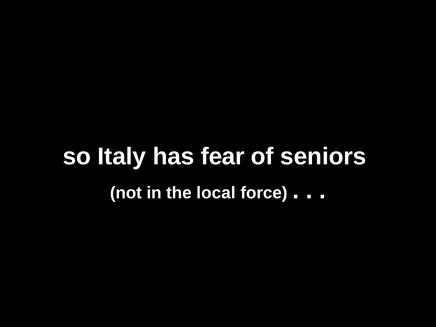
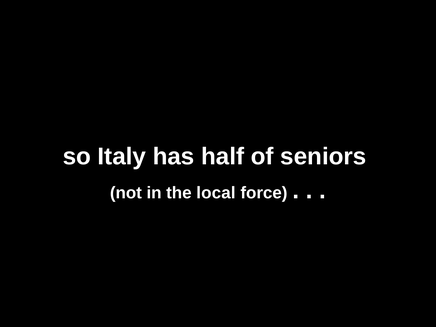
fear: fear -> half (223, 156)
